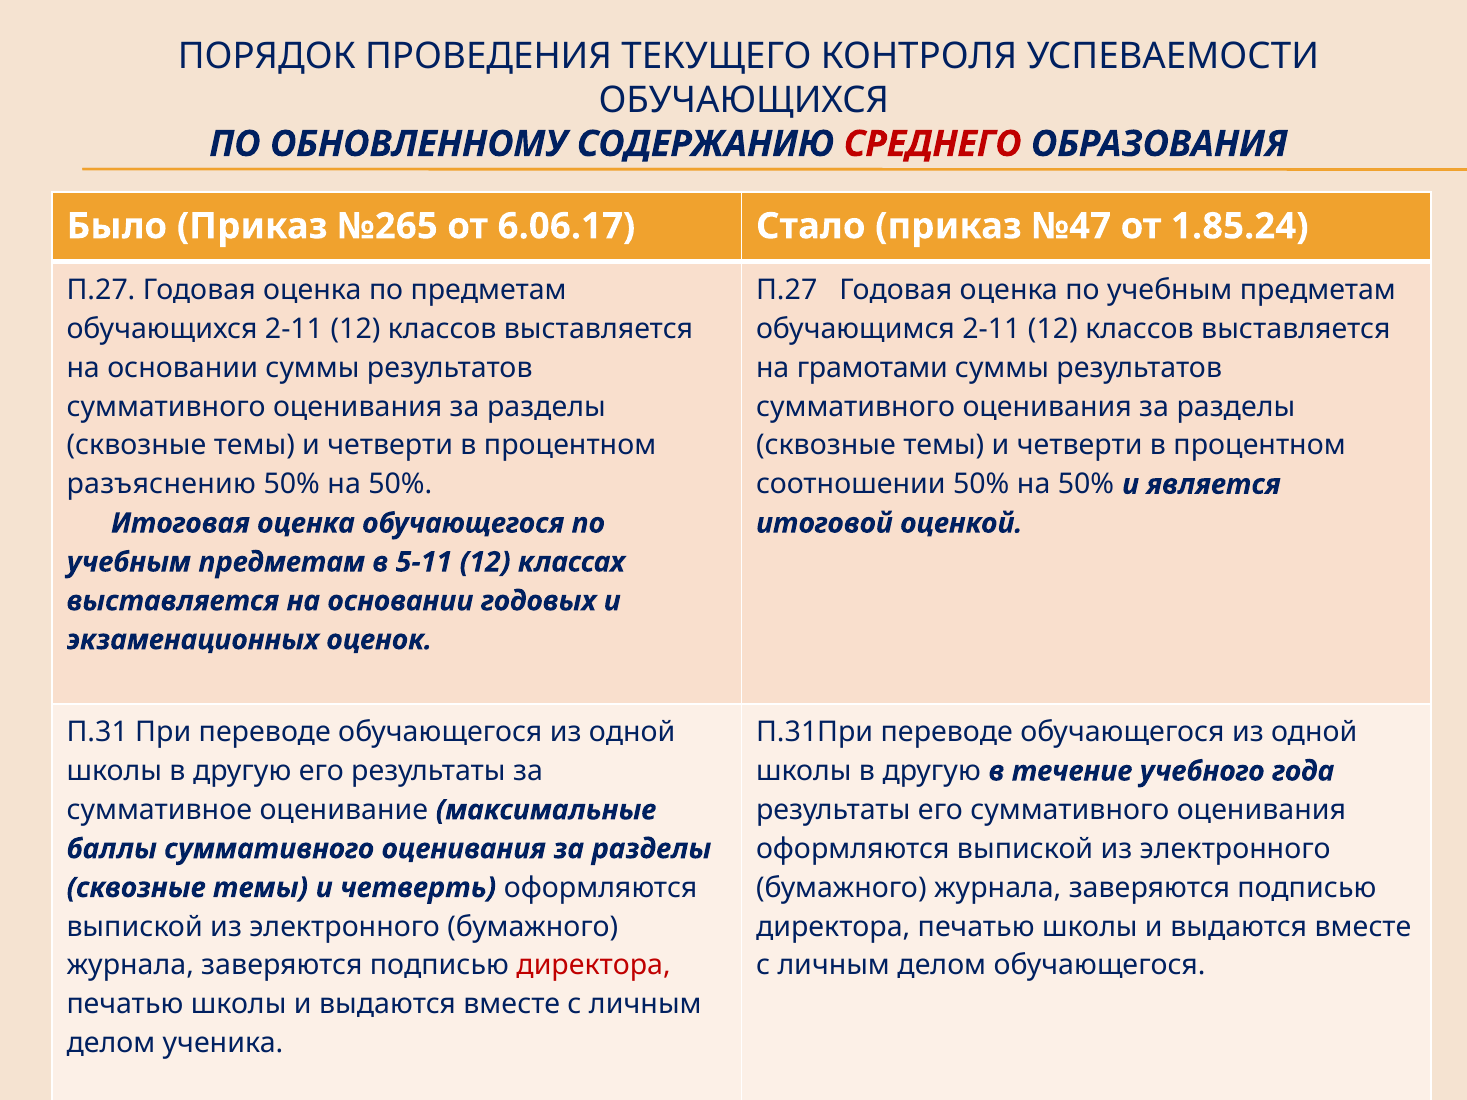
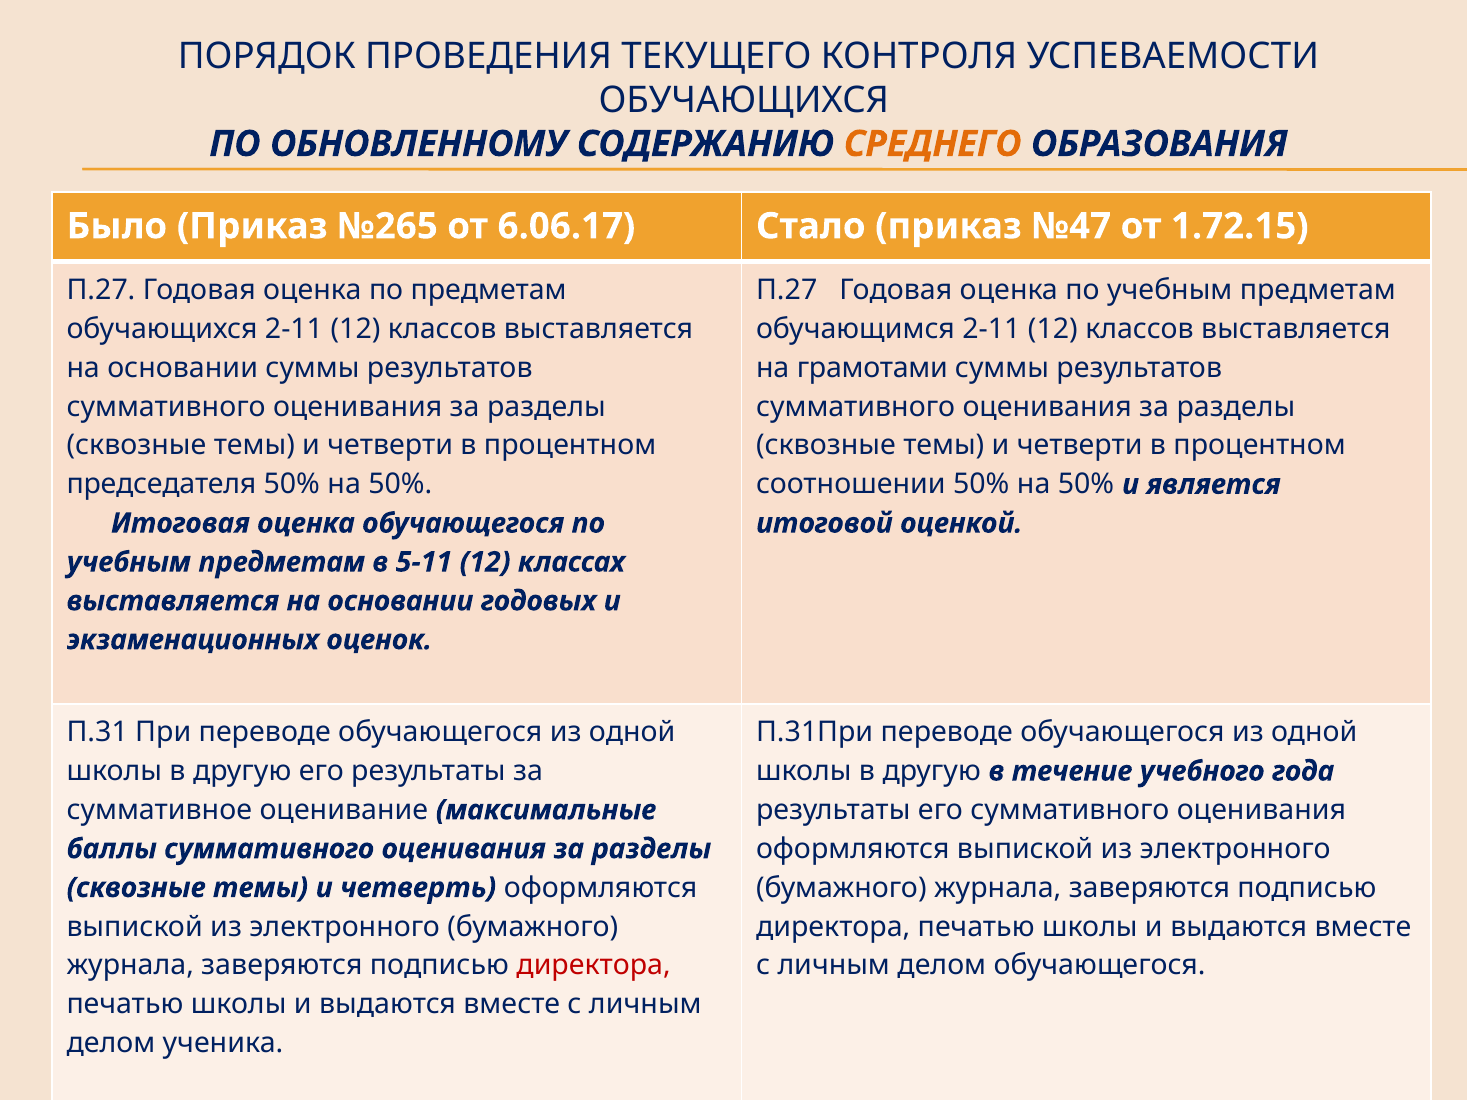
СРЕДНЕГО colour: red -> orange (932, 144)
1.85.24: 1.85.24 -> 1.72.15 (1240, 226)
разъяснению: разъяснению -> председателя (161, 485)
